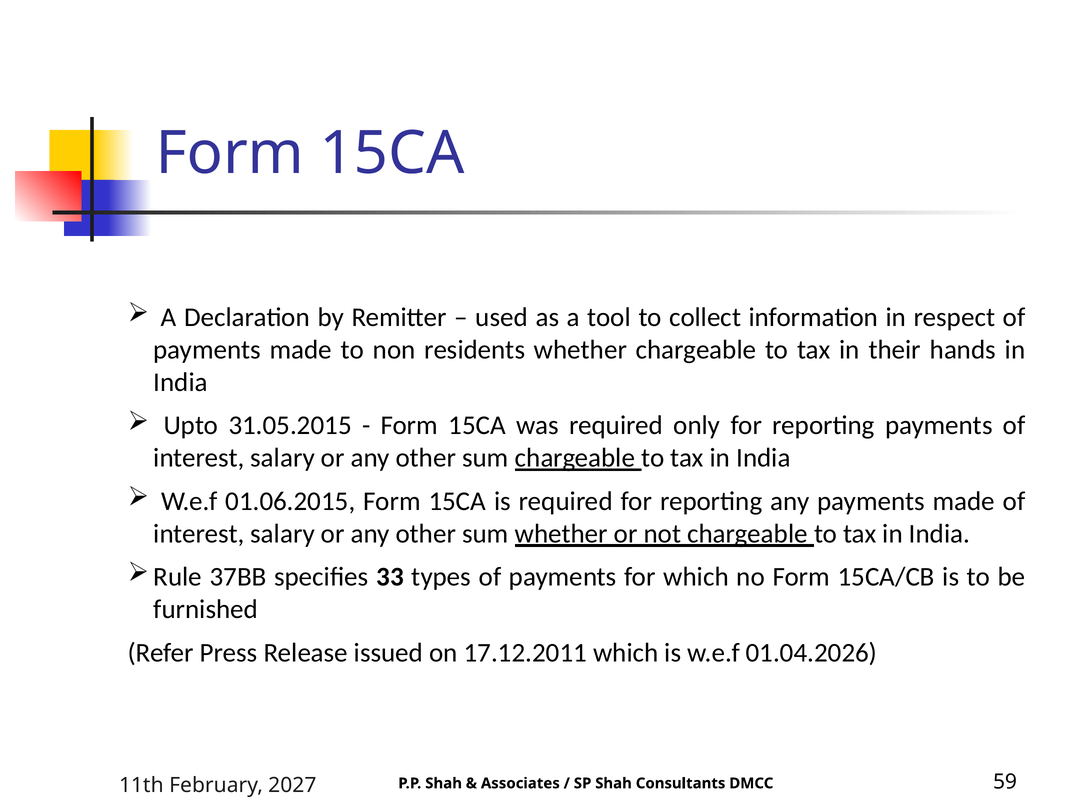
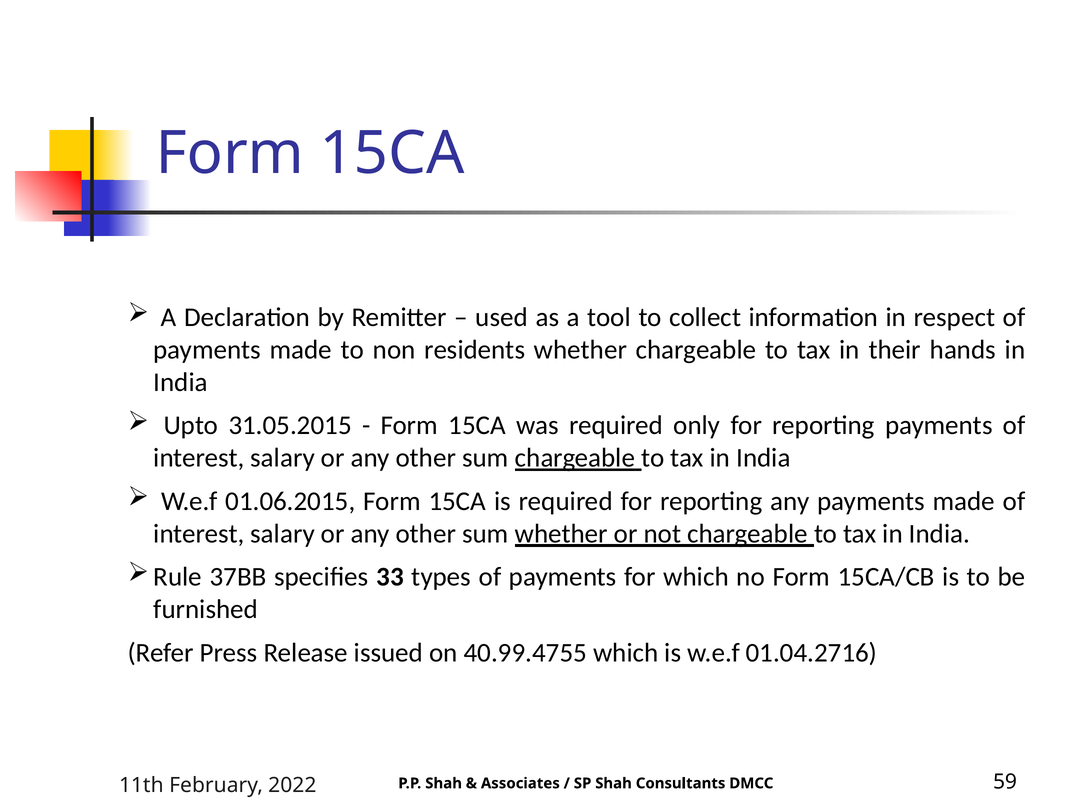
17.12.2011: 17.12.2011 -> 40.99.4755 (525, 653)
01.04.2026: 01.04.2026 -> 01.04.2716 (811, 653)
2027: 2027 -> 2022 (292, 786)
